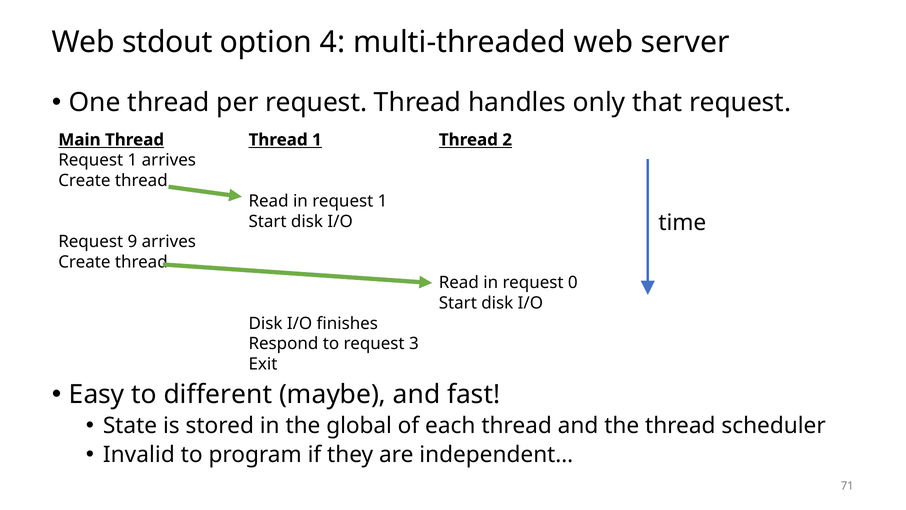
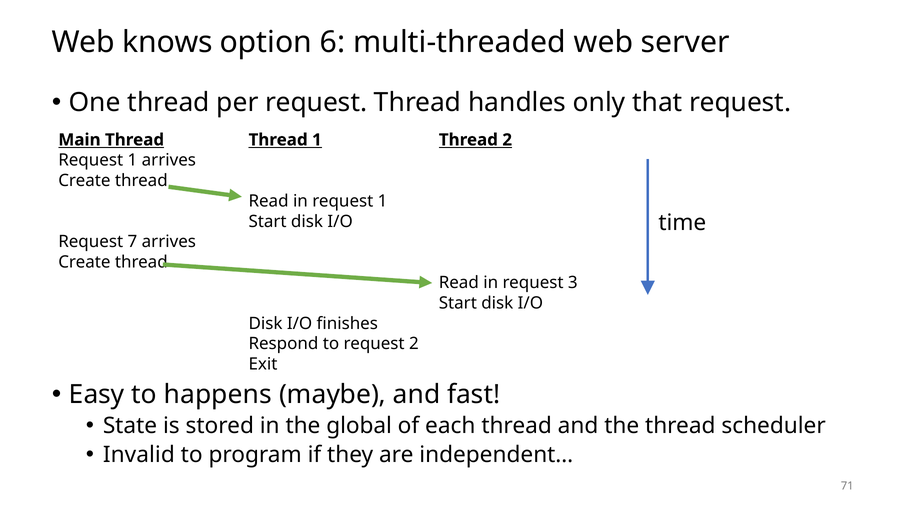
stdout: stdout -> knows (167, 42)
4: 4 -> 6 (333, 42)
9: 9 -> 7 (132, 242)
0: 0 -> 3 (573, 282)
request 3: 3 -> 2 (414, 344)
different: different -> happens (218, 394)
